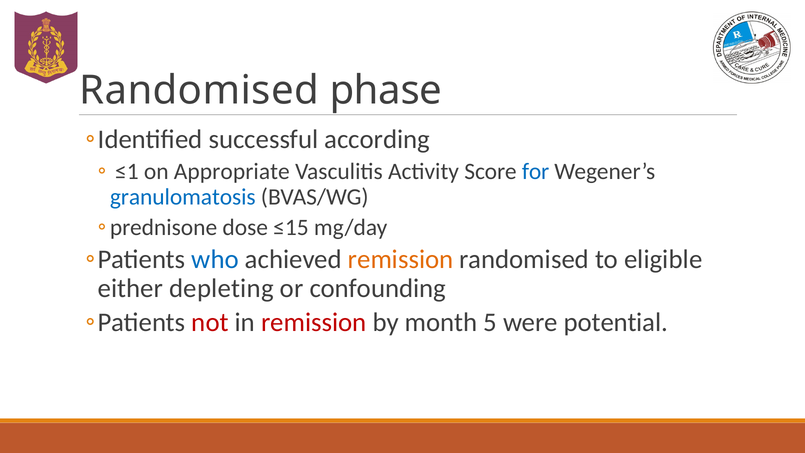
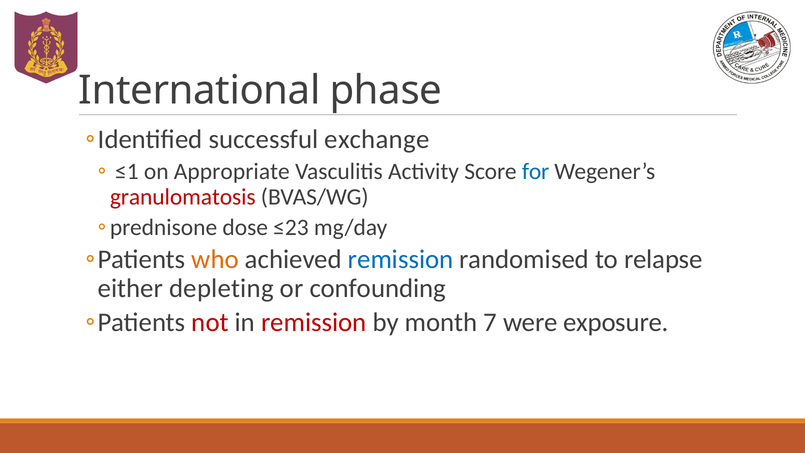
Randomised: Randomised -> International (199, 90)
according: according -> exchange (377, 139)
granulomatosis colour: blue -> red (183, 197)
≤15: ≤15 -> ≤23 (291, 227)
who colour: blue -> orange (215, 259)
remission colour: orange -> blue (401, 259)
eligible: eligible -> relapse (663, 259)
5: 5 -> 7 (490, 322)
potential: potential -> exposure (616, 322)
